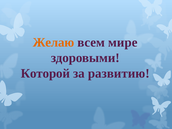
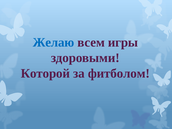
Желаю colour: orange -> blue (54, 42)
мире: мире -> игры (123, 42)
развитию: развитию -> фитболом (119, 73)
